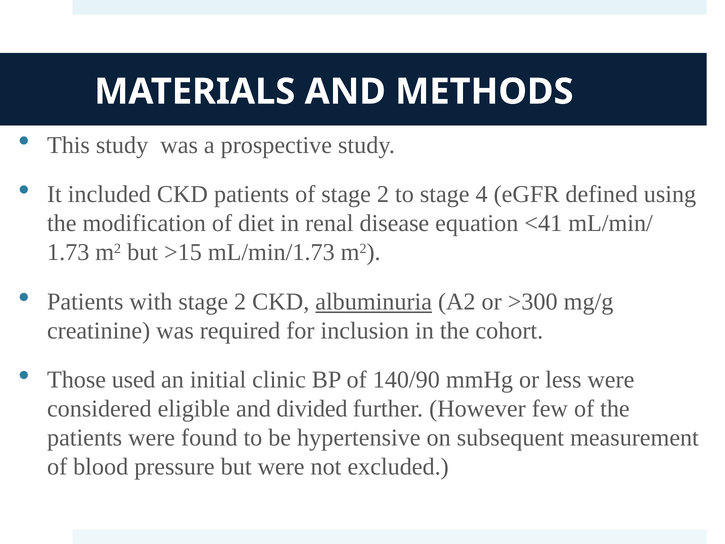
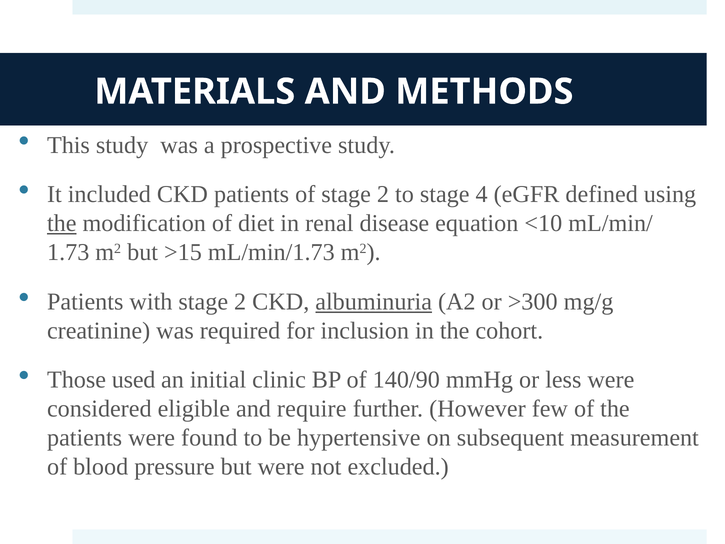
the underline: none -> present (62, 223)
<41: <41 -> <10 (543, 223)
divided: divided -> require (312, 409)
